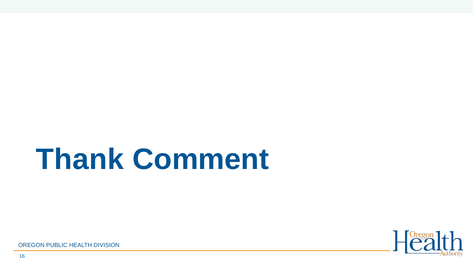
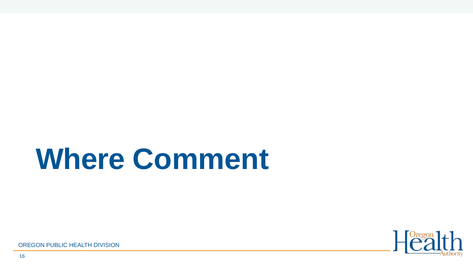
Thank: Thank -> Where (80, 160)
